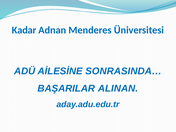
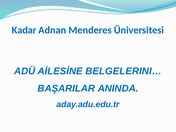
SONRASINDA…: SONRASINDA… -> BELGELERINI… (124, 71)
ALINAN: ALINAN -> ANINDA (118, 88)
